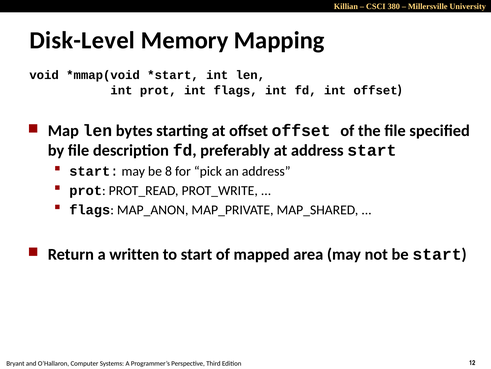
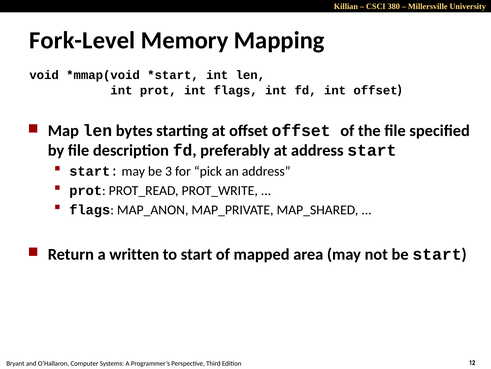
Disk-Level: Disk-Level -> Fork-Level (82, 40)
8: 8 -> 3 (168, 171)
